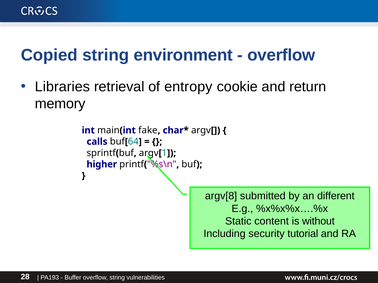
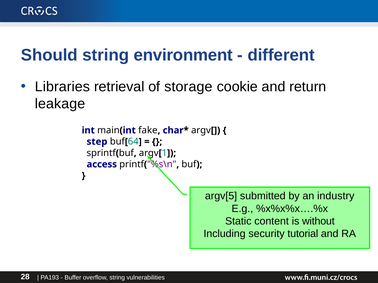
Copied: Copied -> Should (49, 55)
overflow: overflow -> different (281, 55)
entropy: entropy -> storage (188, 87)
memory: memory -> leakage (60, 104)
calls: calls -> step (97, 142)
higher: higher -> access (102, 165)
argv[8: argv[8 -> argv[5 (221, 196)
different: different -> industry (336, 196)
